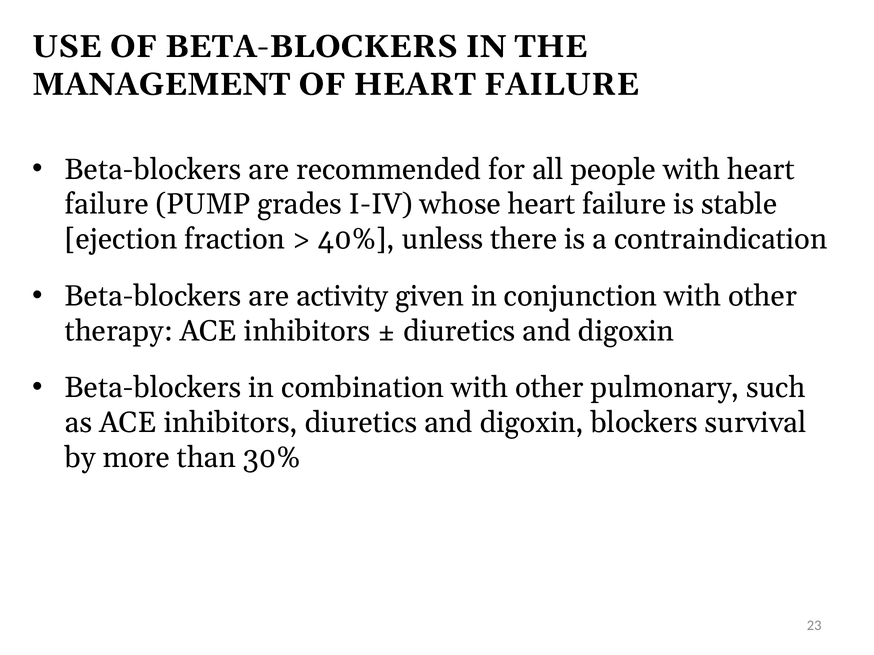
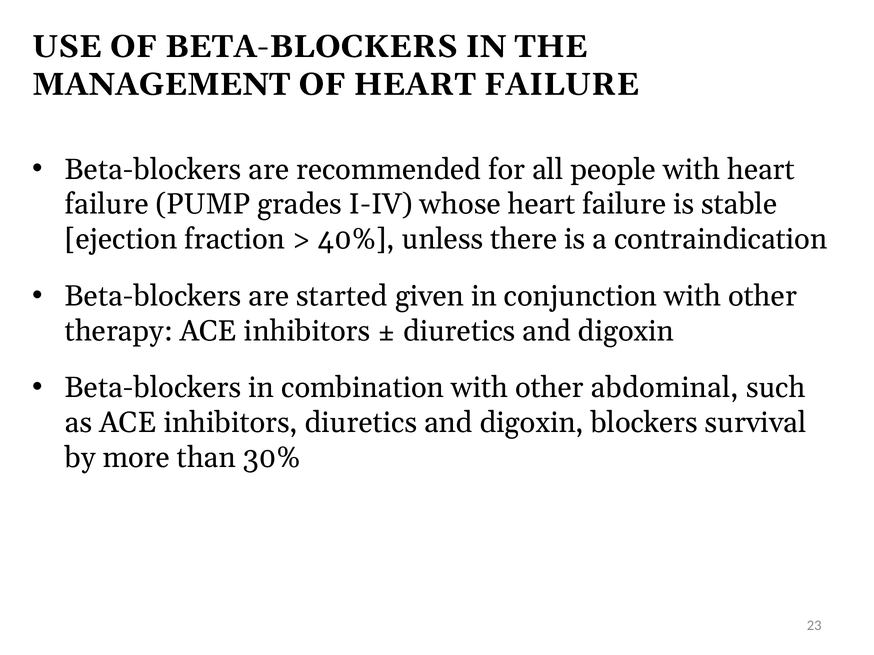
activity: activity -> started (342, 296)
pulmonary: pulmonary -> abdominal (665, 388)
